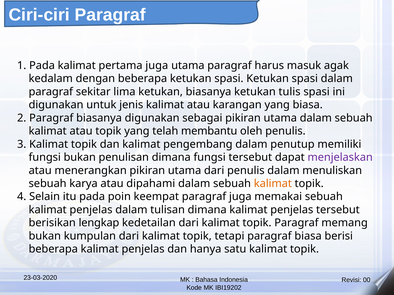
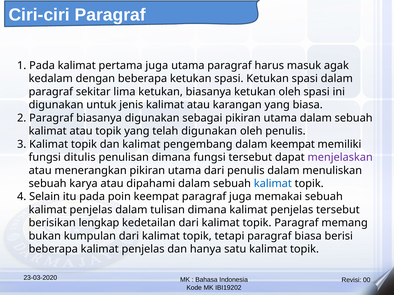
ketukan tulis: tulis -> oleh (290, 92)
telah membantu: membantu -> digunakan (209, 131)
dalam penutup: penutup -> keempat (293, 144)
fungsi bukan: bukan -> ditulis (80, 158)
kalimat colour: orange -> blue (273, 184)
